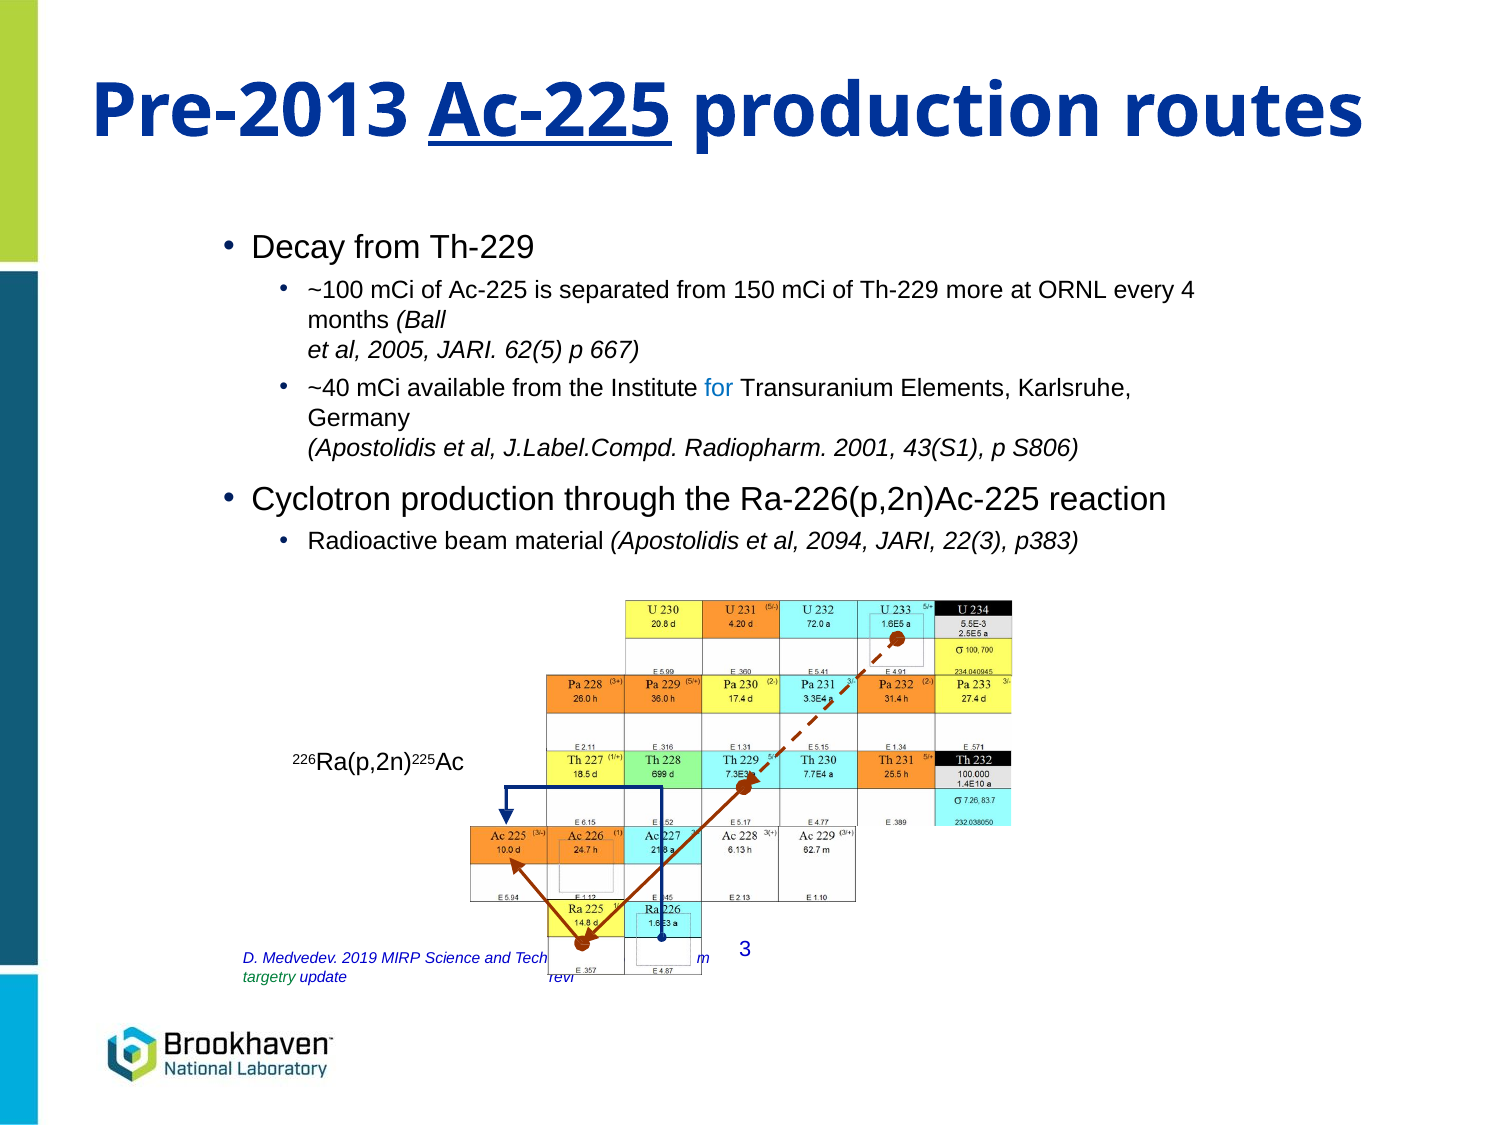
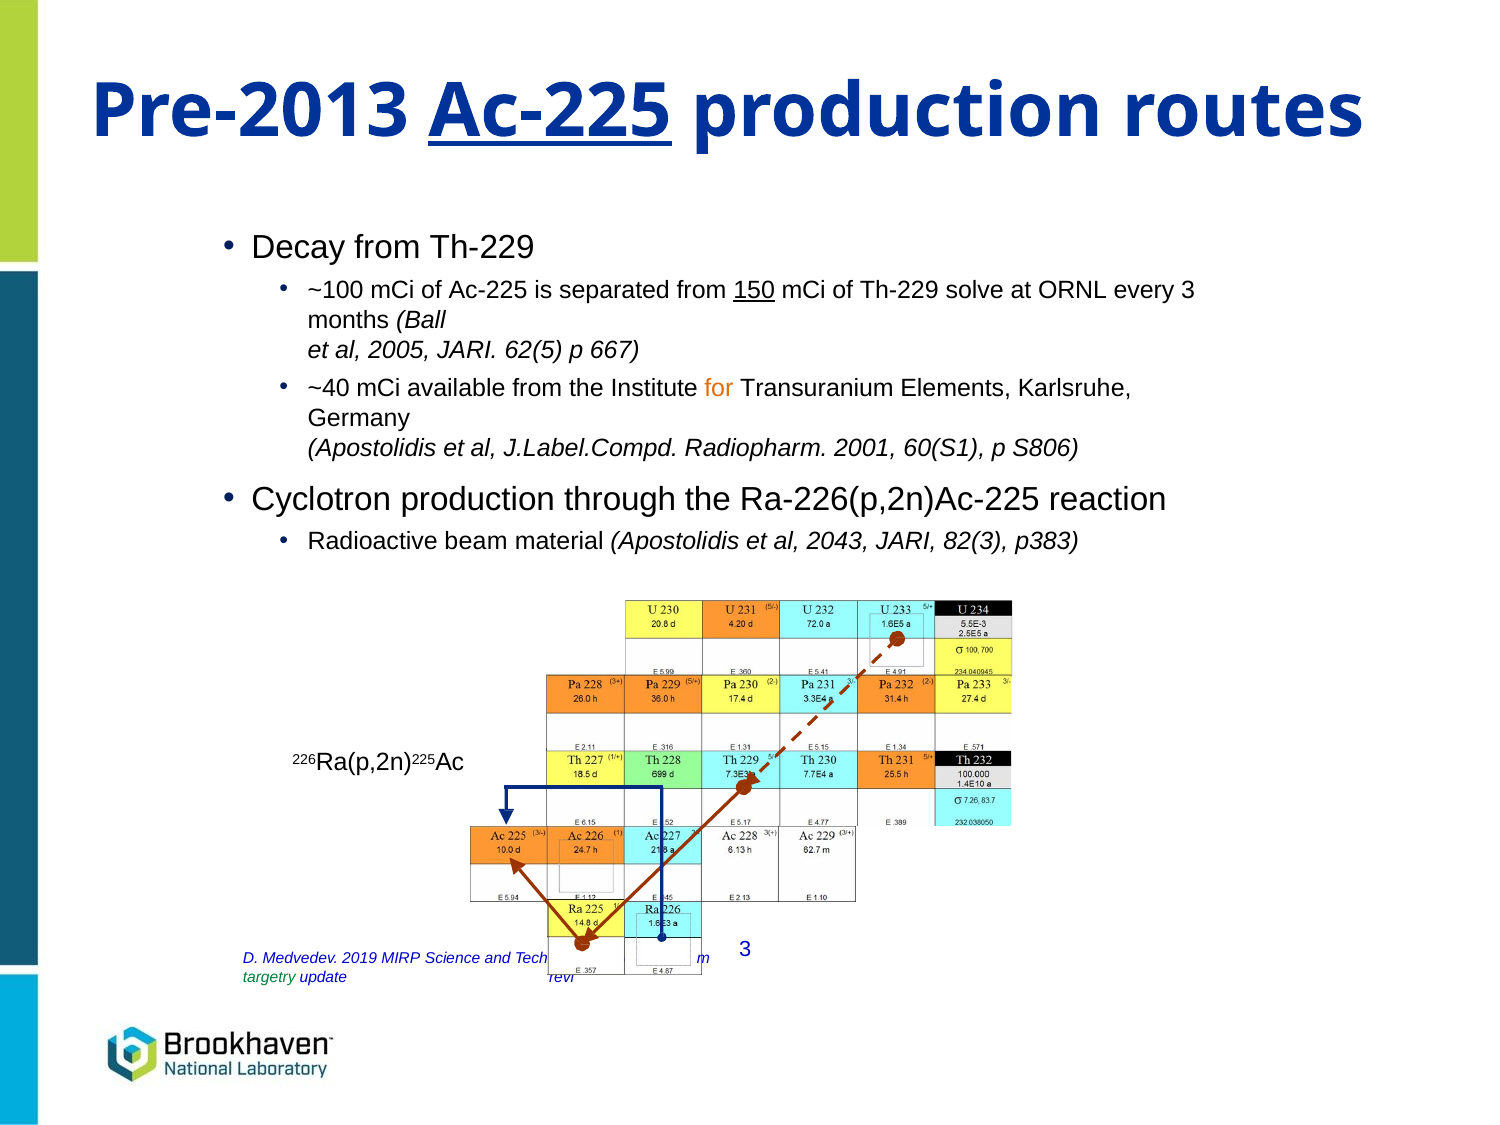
150 underline: none -> present (754, 290)
more: more -> solve (975, 290)
every 4: 4 -> 3 (1188, 290)
for colour: blue -> orange (719, 388)
43(S1: 43(S1 -> 60(S1 (944, 448)
2094: 2094 -> 2043 (838, 541)
22(3: 22(3 -> 82(3 (976, 541)
